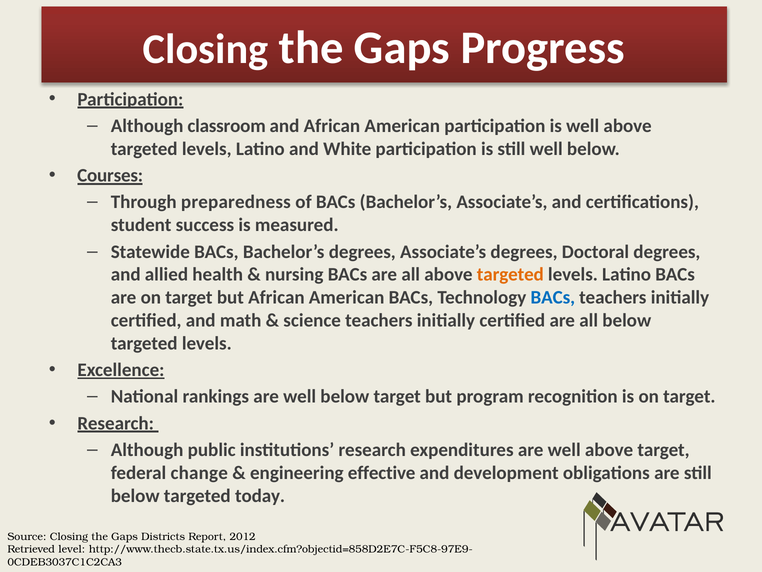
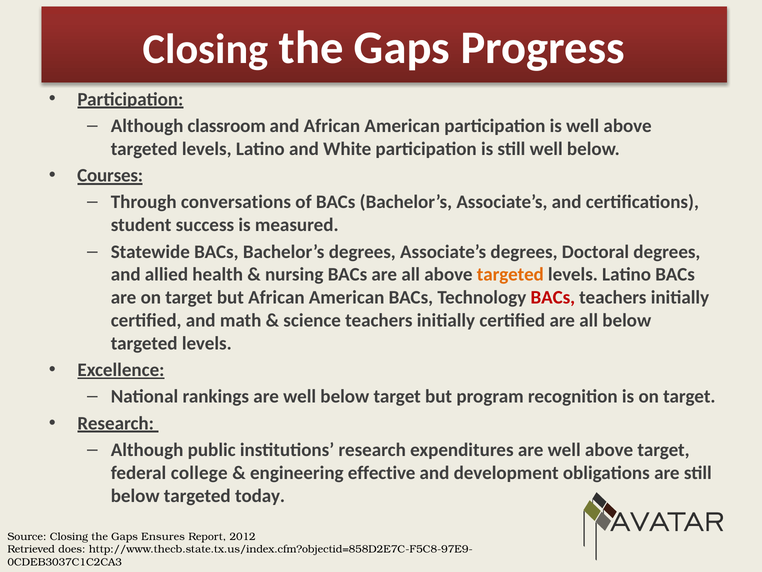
preparedness: preparedness -> conversations (236, 202)
BACs colour: blue -> red (553, 297)
change: change -> college (199, 473)
Districts: Districts -> Ensures (163, 536)
level: level -> does (72, 549)
